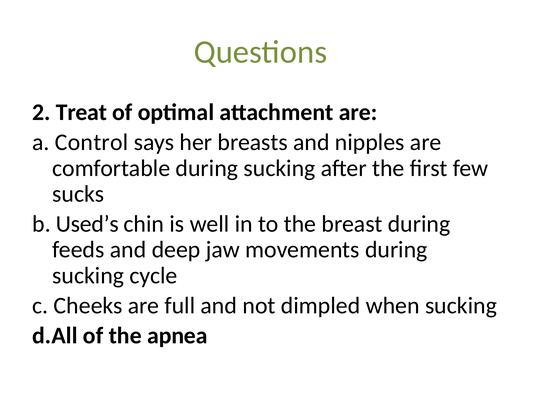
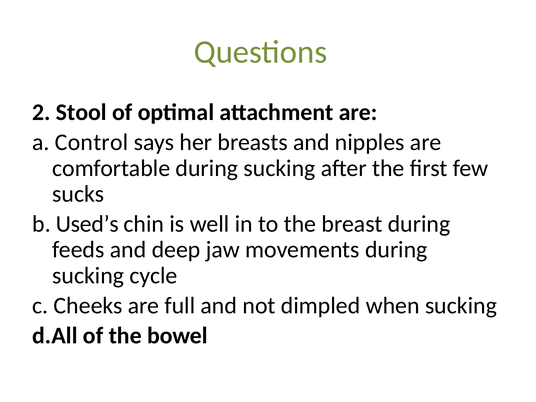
Treat: Treat -> Stool (81, 112)
apnea: apnea -> bowel (177, 336)
